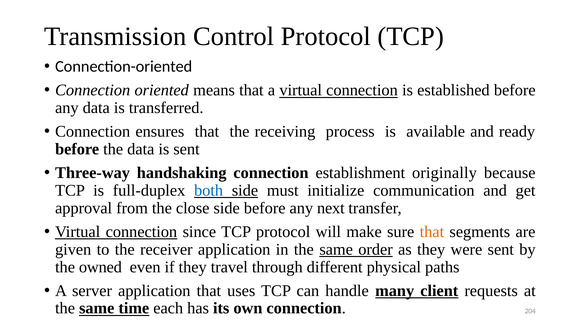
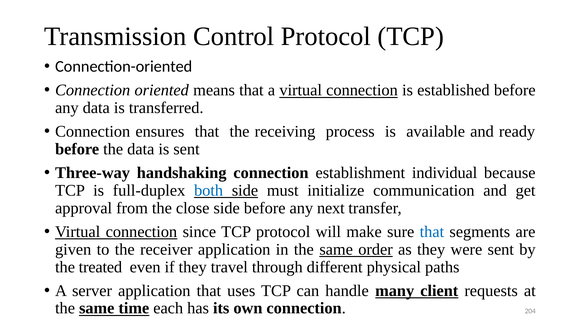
originally: originally -> individual (445, 173)
that colour: orange -> blue (432, 232)
owned: owned -> treated (100, 267)
